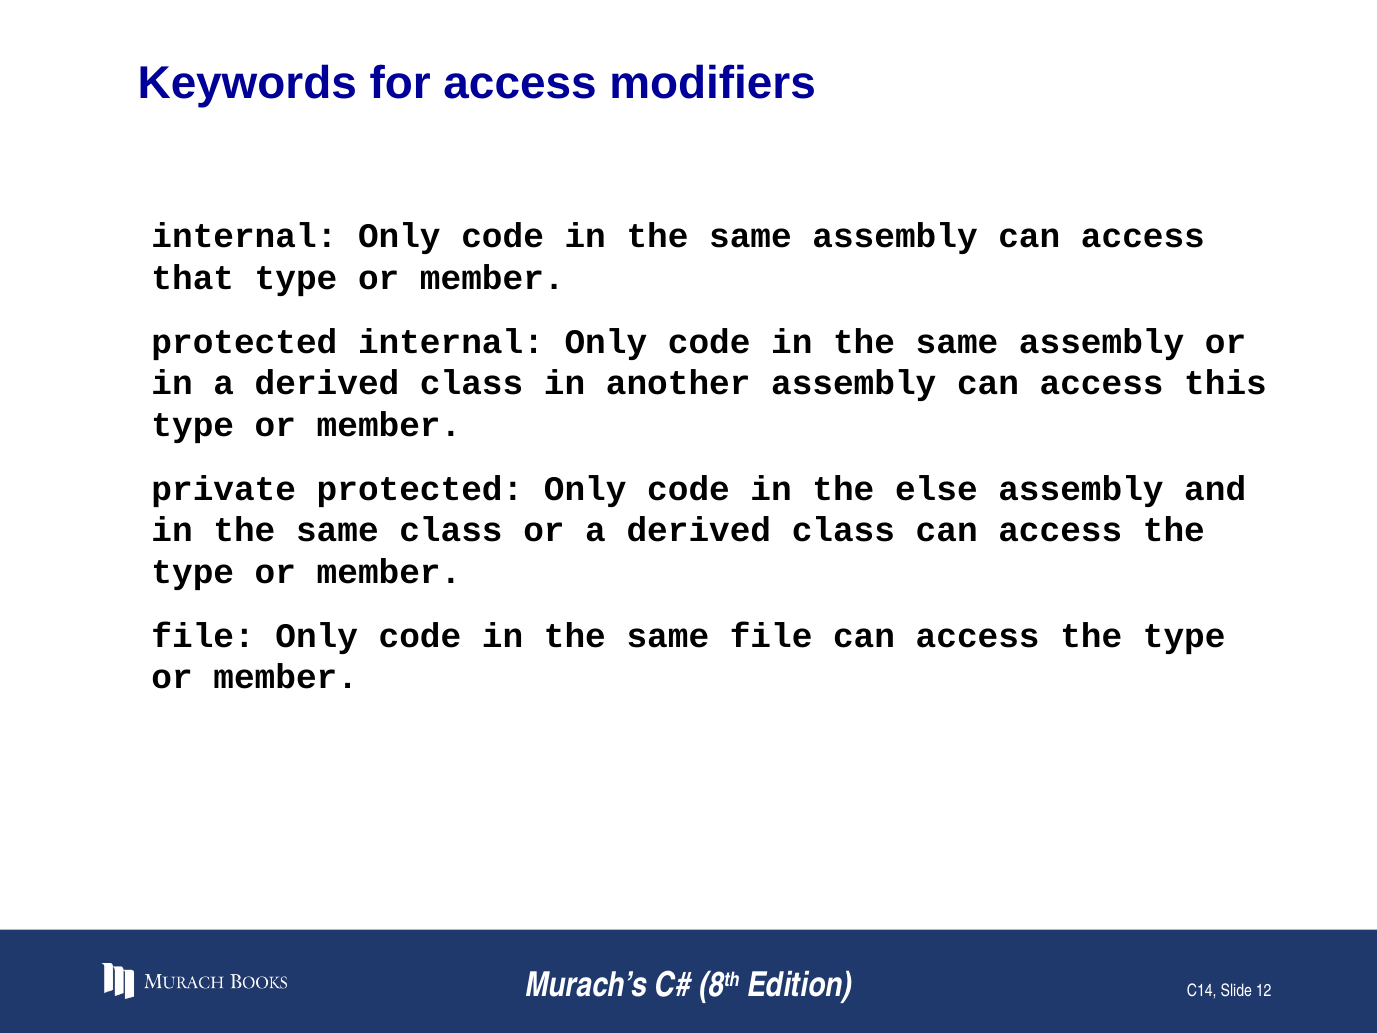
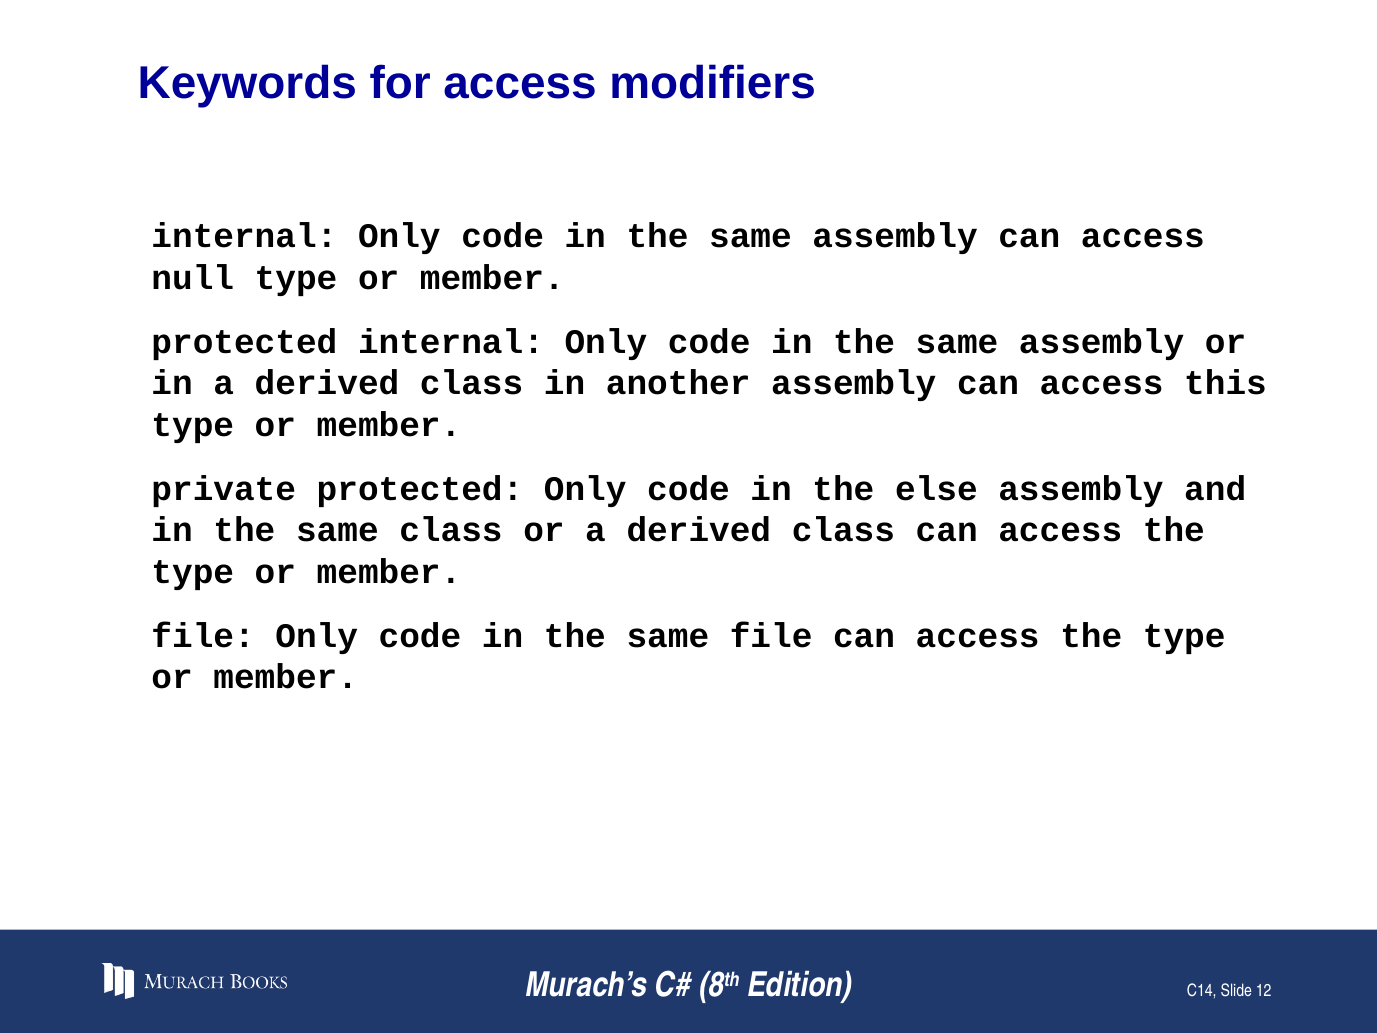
that: that -> null (193, 278)
